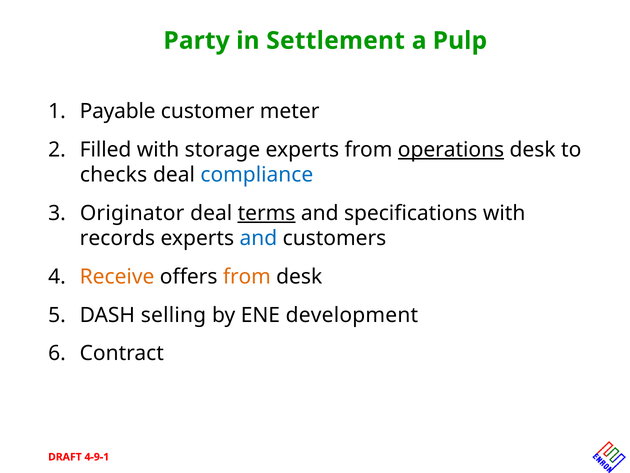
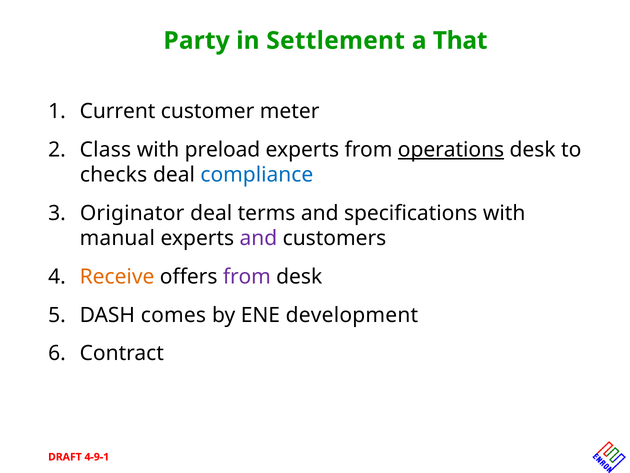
Pulp: Pulp -> That (460, 41)
Payable: Payable -> Current (118, 111)
Filled: Filled -> Class (105, 149)
storage: storage -> preload (222, 149)
terms underline: present -> none (267, 213)
records: records -> manual (117, 238)
and colour: blue -> purple (258, 238)
from colour: orange -> purple (247, 277)
selling: selling -> comes (173, 315)
